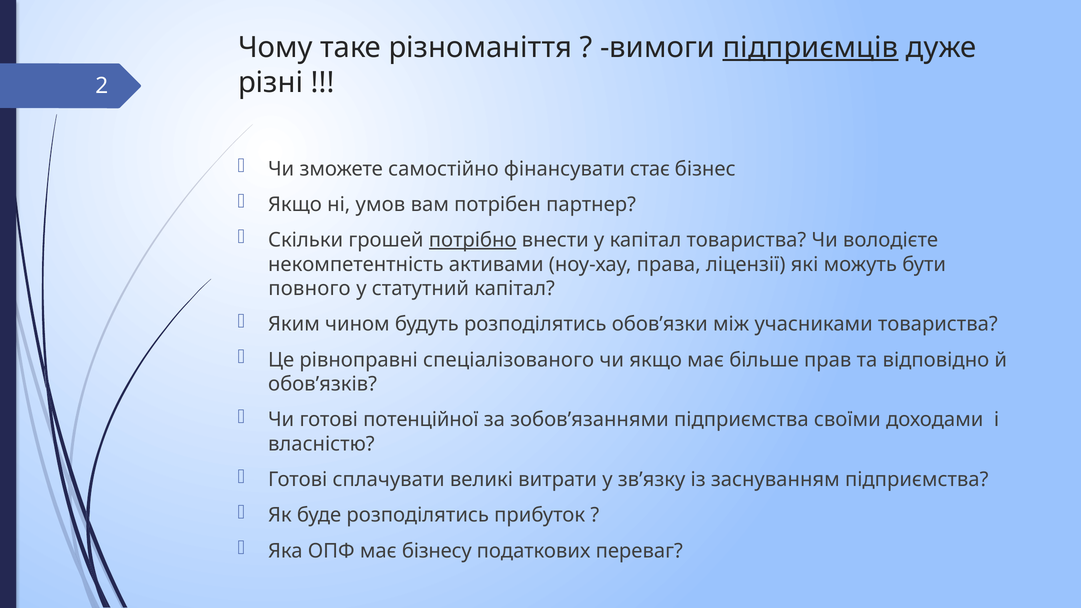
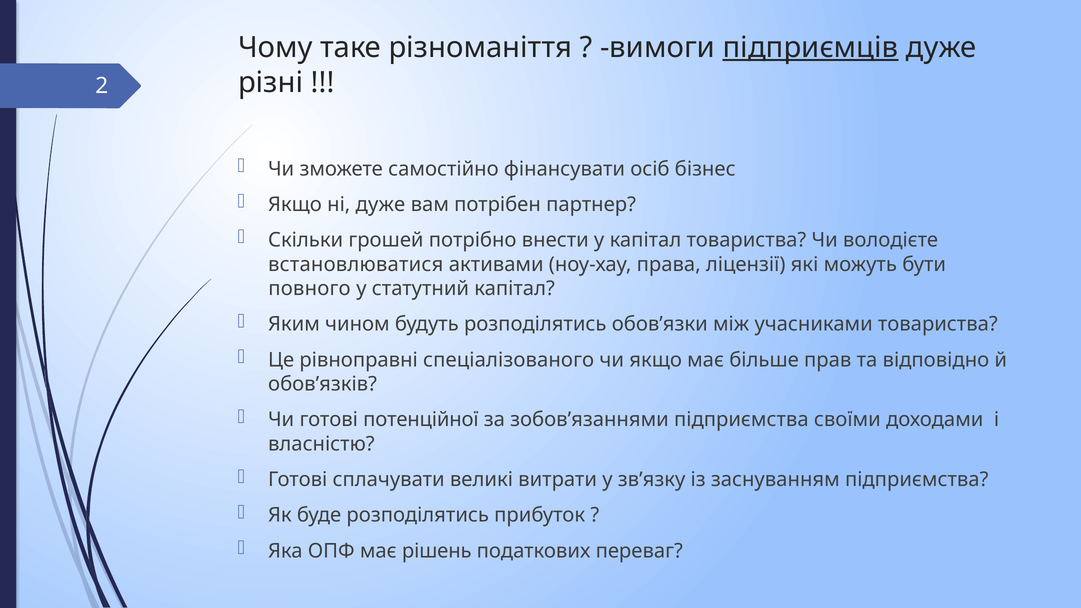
стає: стає -> осіб (650, 169)
ні умов: умов -> дуже (380, 204)
потрібно underline: present -> none (473, 240)
некомпетентність: некомпетентність -> встановлюватися (356, 264)
бізнесу: бізнесу -> рішень (437, 551)
